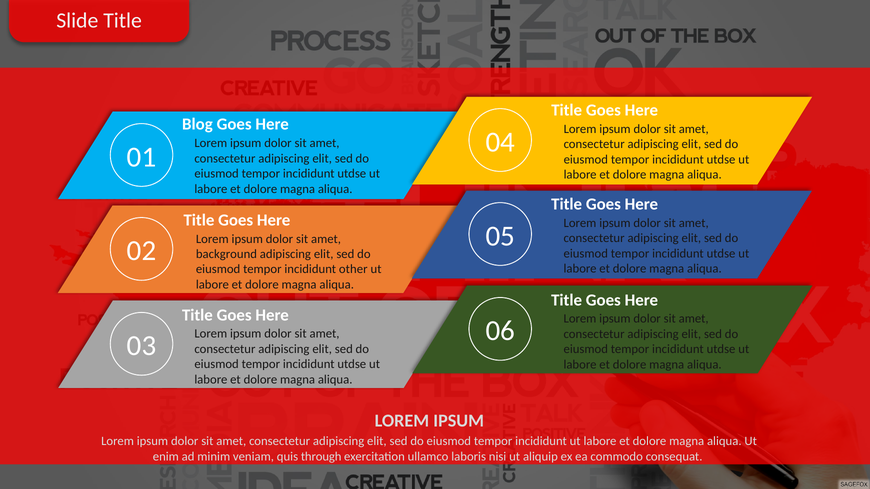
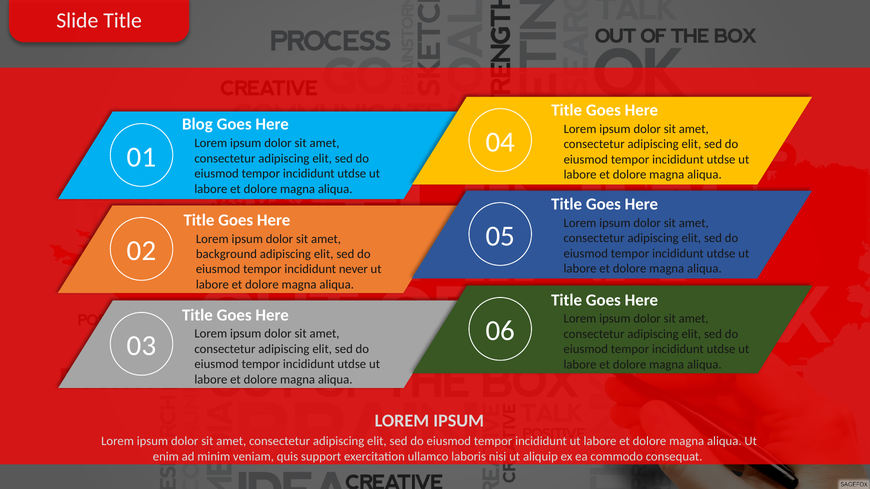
other: other -> never (353, 269)
through: through -> support (321, 457)
